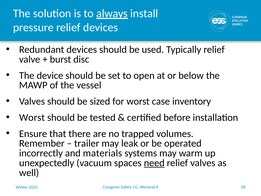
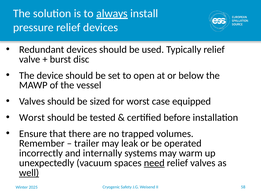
inventory: inventory -> equipped (192, 101)
materials: materials -> internally (103, 153)
well underline: none -> present (29, 173)
